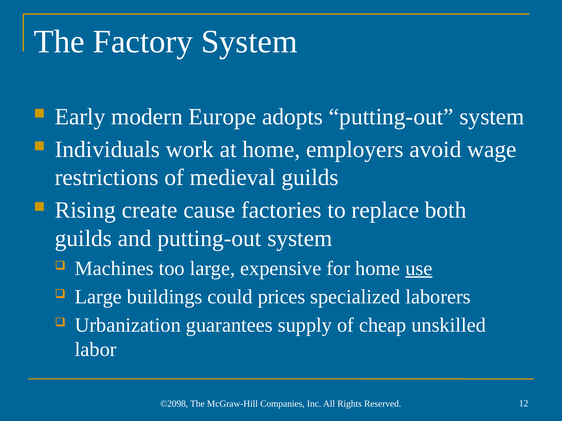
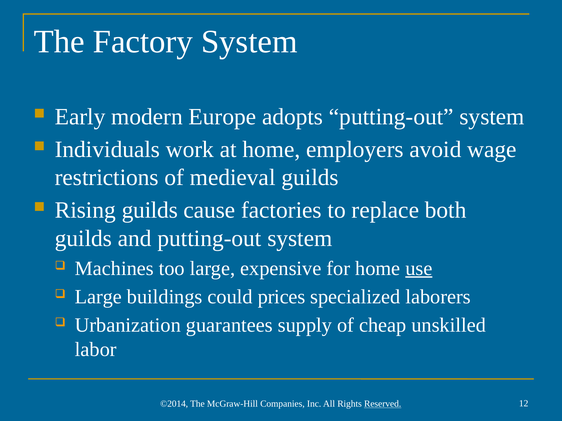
Rising create: create -> guilds (150, 211)
©2098: ©2098 -> ©2014 (174, 404)
Reserved underline: none -> present (383, 404)
